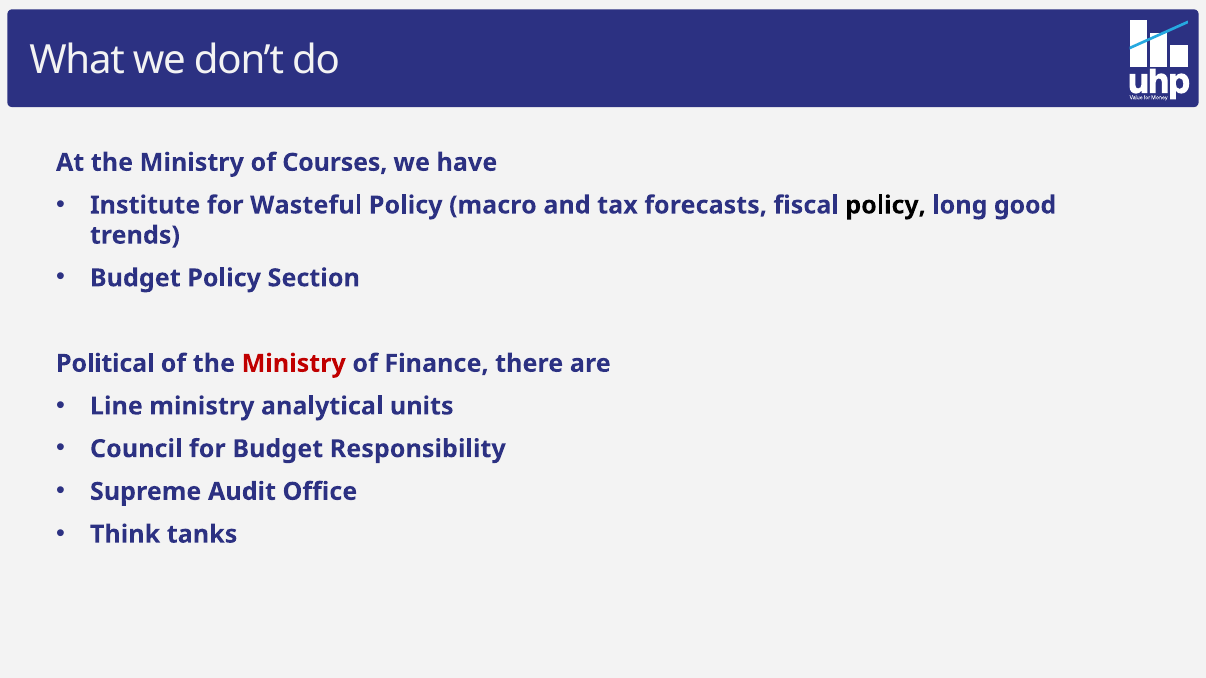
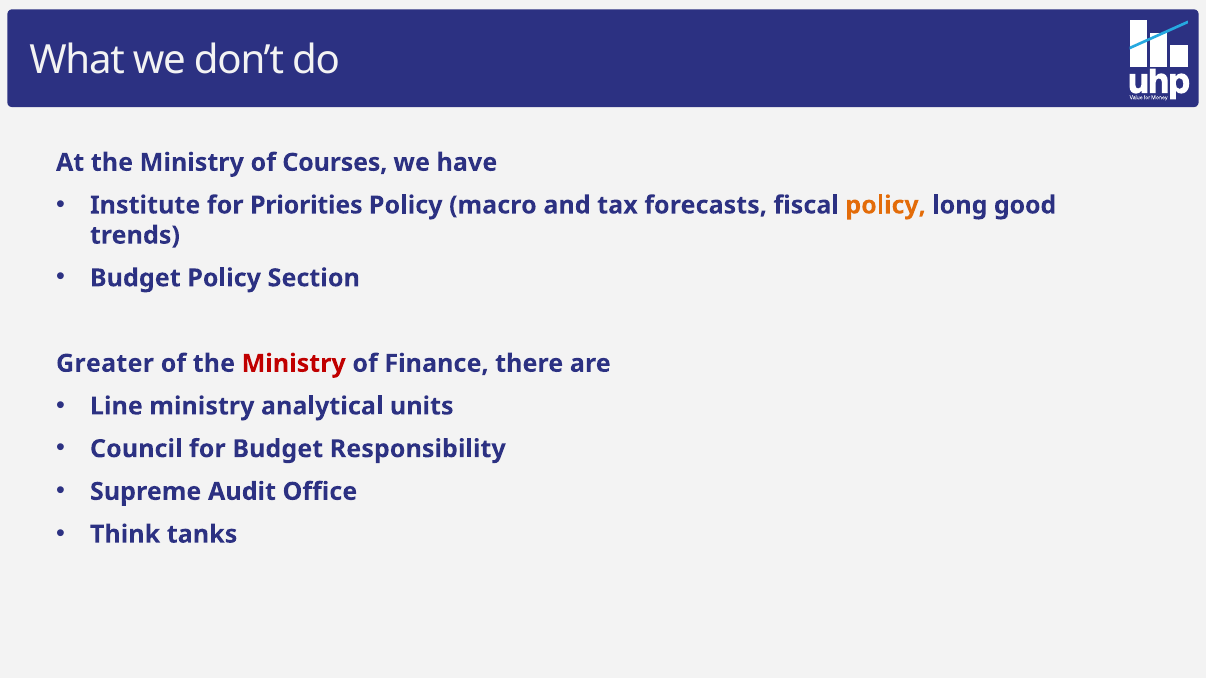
Wasteful: Wasteful -> Priorities (306, 205)
policy colour: black -> orange (886, 205)
Political: Political -> Greater (105, 364)
